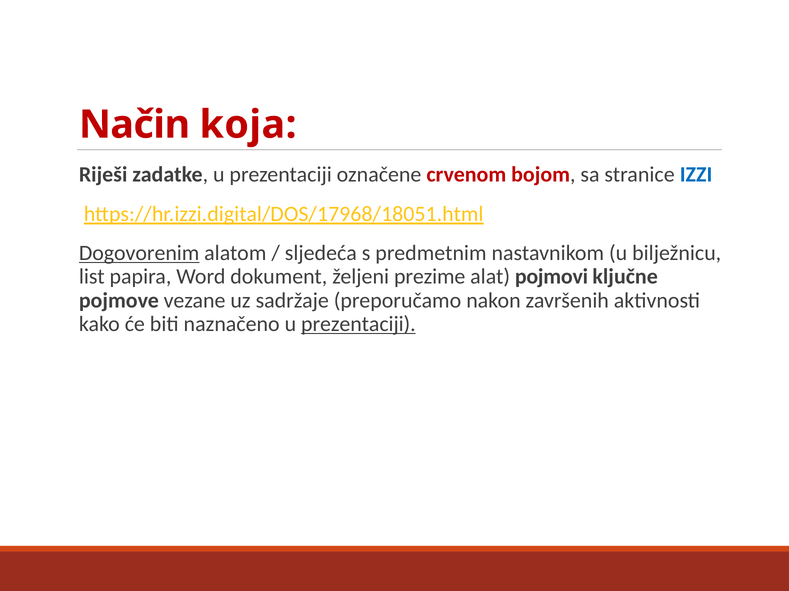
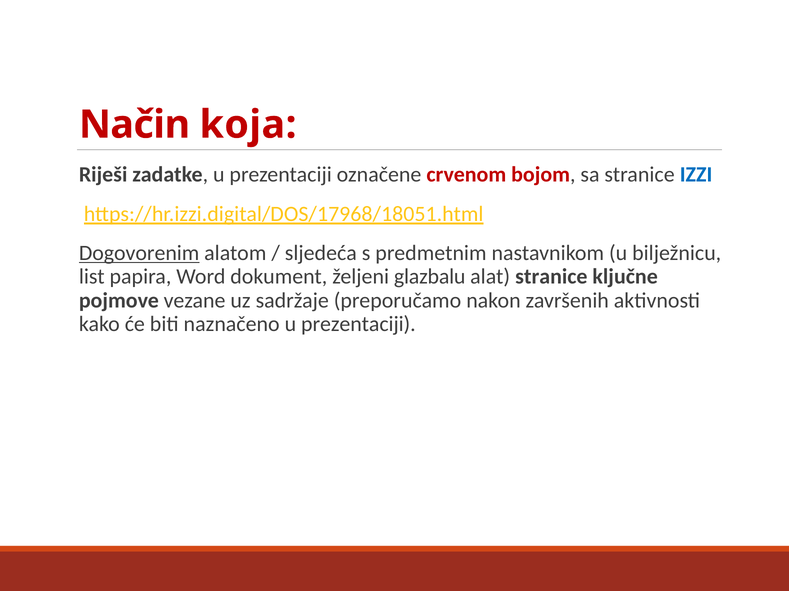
prezime: prezime -> glazbalu (430, 277)
alat pojmovi: pojmovi -> stranice (551, 277)
prezentaciji underline: present -> none (358, 324)
